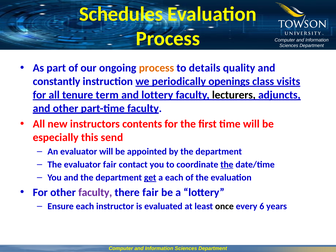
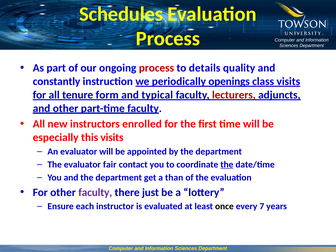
process colour: orange -> red (156, 68)
term: term -> form (107, 95)
and lottery: lottery -> typical (157, 95)
lecturers colour: black -> red (234, 95)
contents: contents -> enrolled (142, 124)
this send: send -> visits (112, 137)
get underline: present -> none (150, 178)
a each: each -> than (174, 178)
there fair: fair -> just (150, 192)
6: 6 -> 7 (262, 206)
